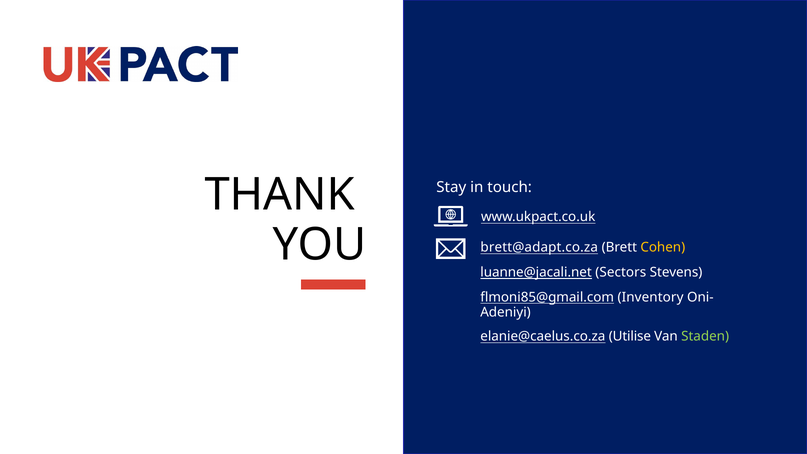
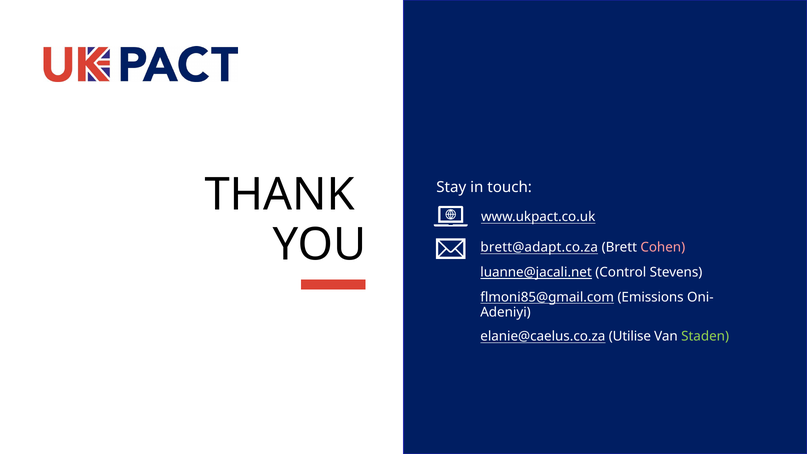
Cohen colour: yellow -> pink (663, 248)
Sectors: Sectors -> Control (621, 272)
Inventory: Inventory -> Emissions (651, 297)
